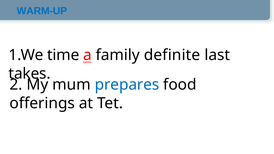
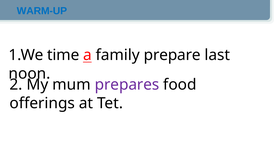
definite: definite -> prepare (172, 55)
takes: takes -> noon (29, 74)
prepares colour: blue -> purple (127, 85)
